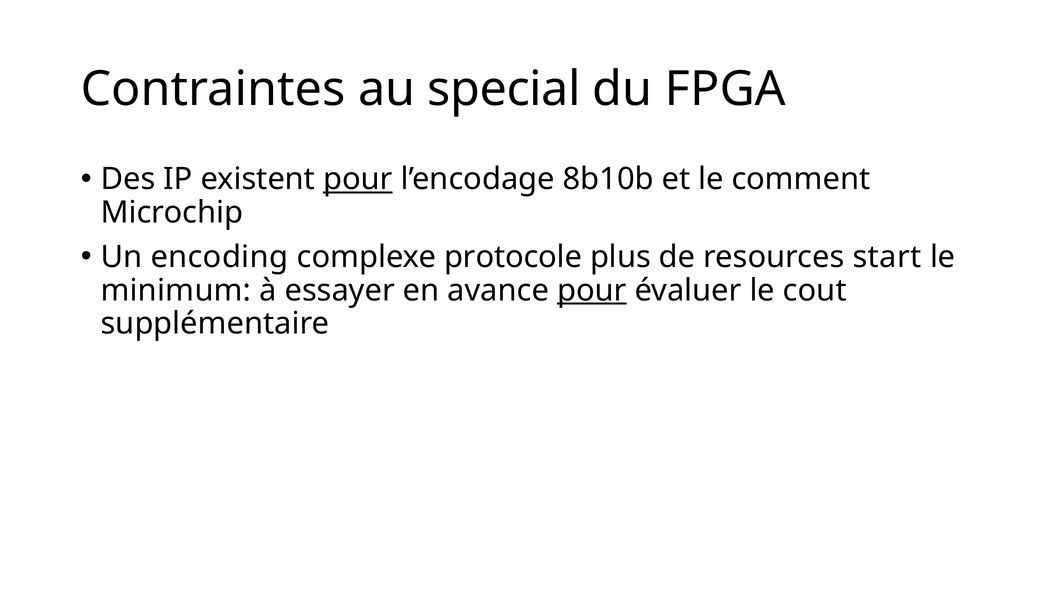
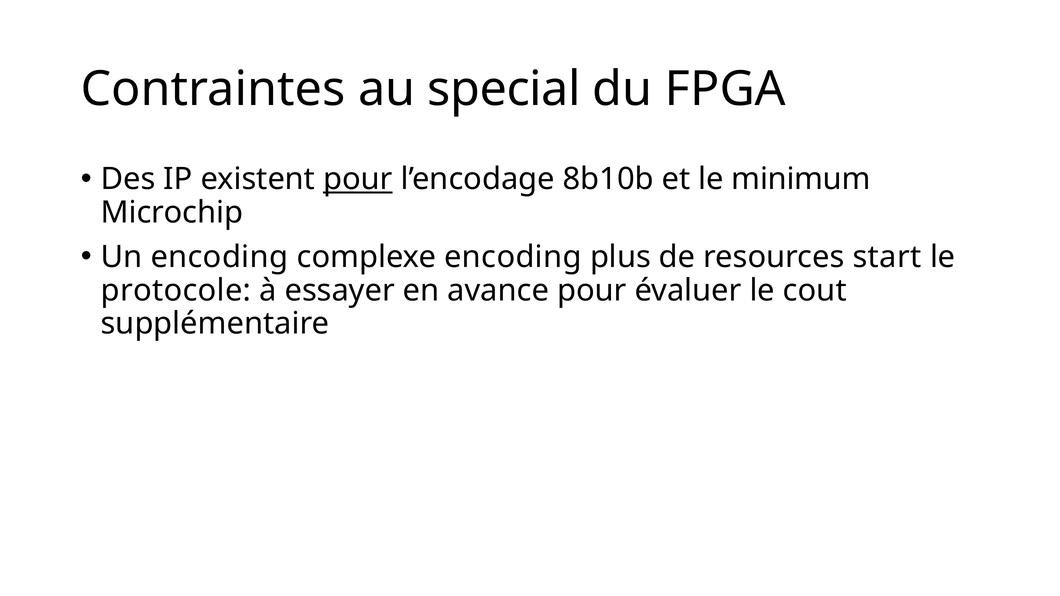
comment: comment -> minimum (801, 179)
complexe protocole: protocole -> encoding (513, 257)
minimum: minimum -> protocole (176, 290)
pour underline: present -> none (592, 290)
